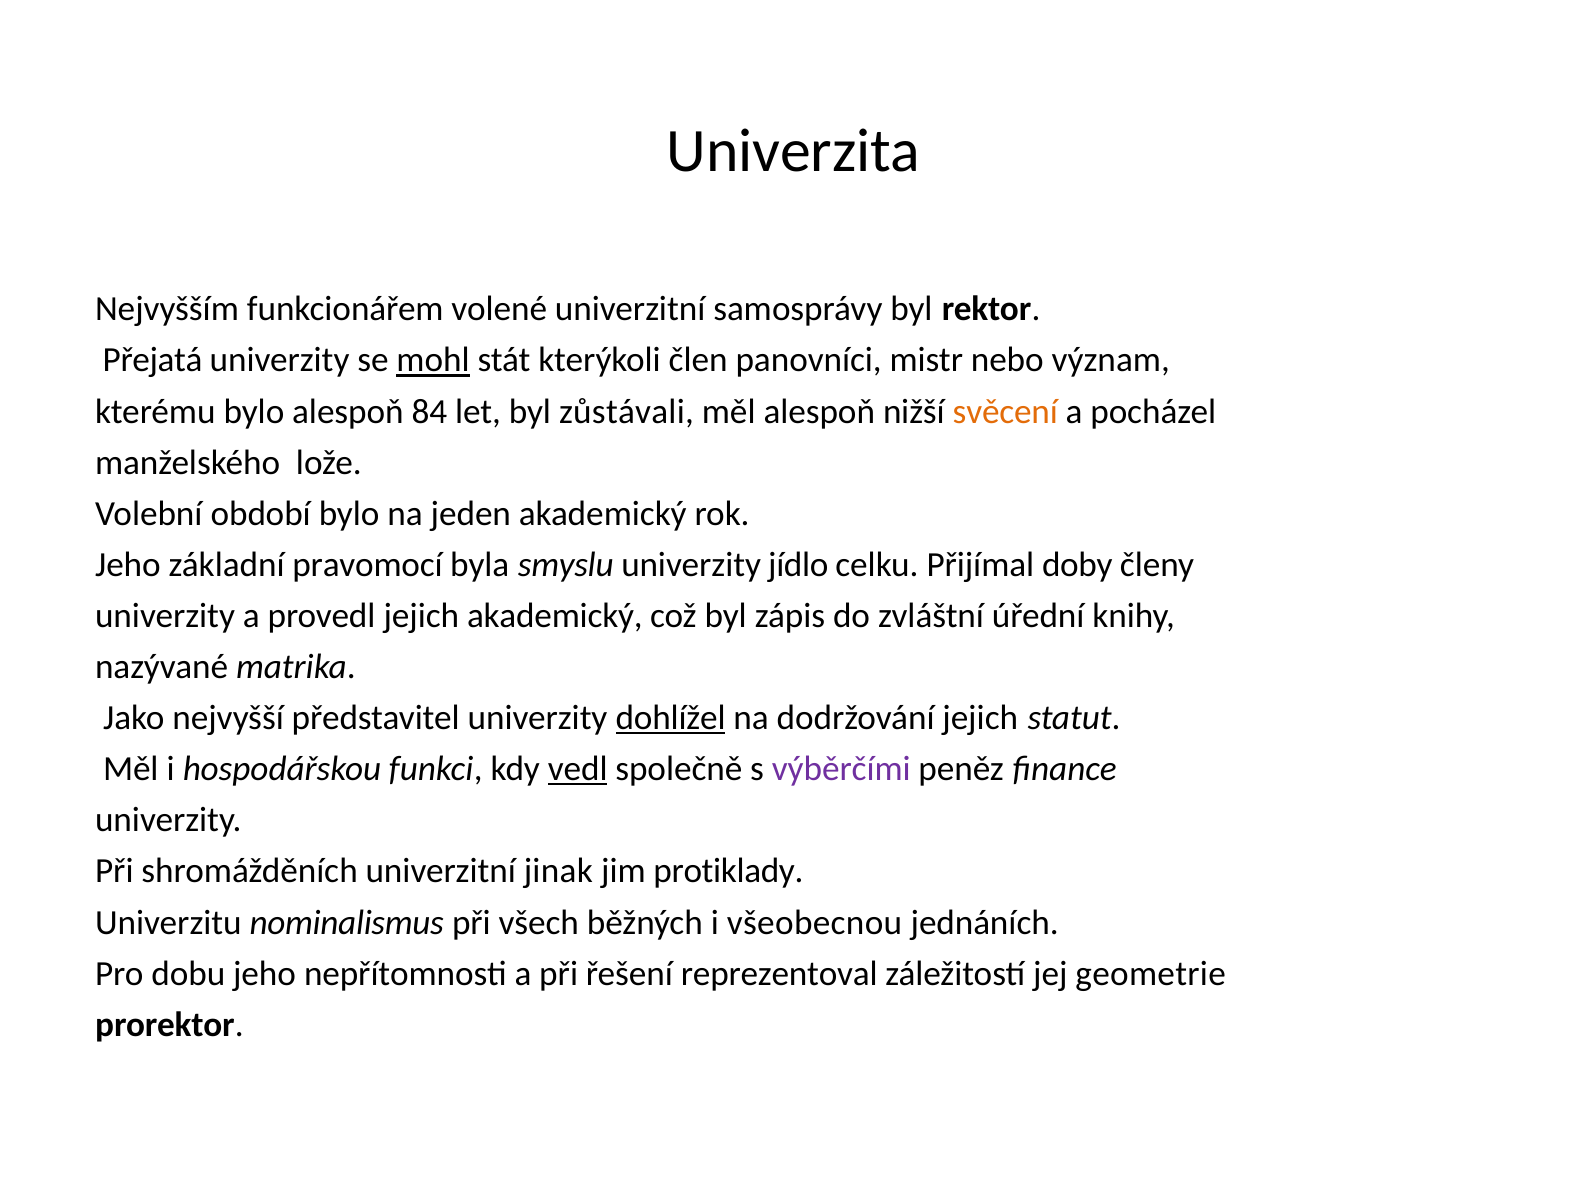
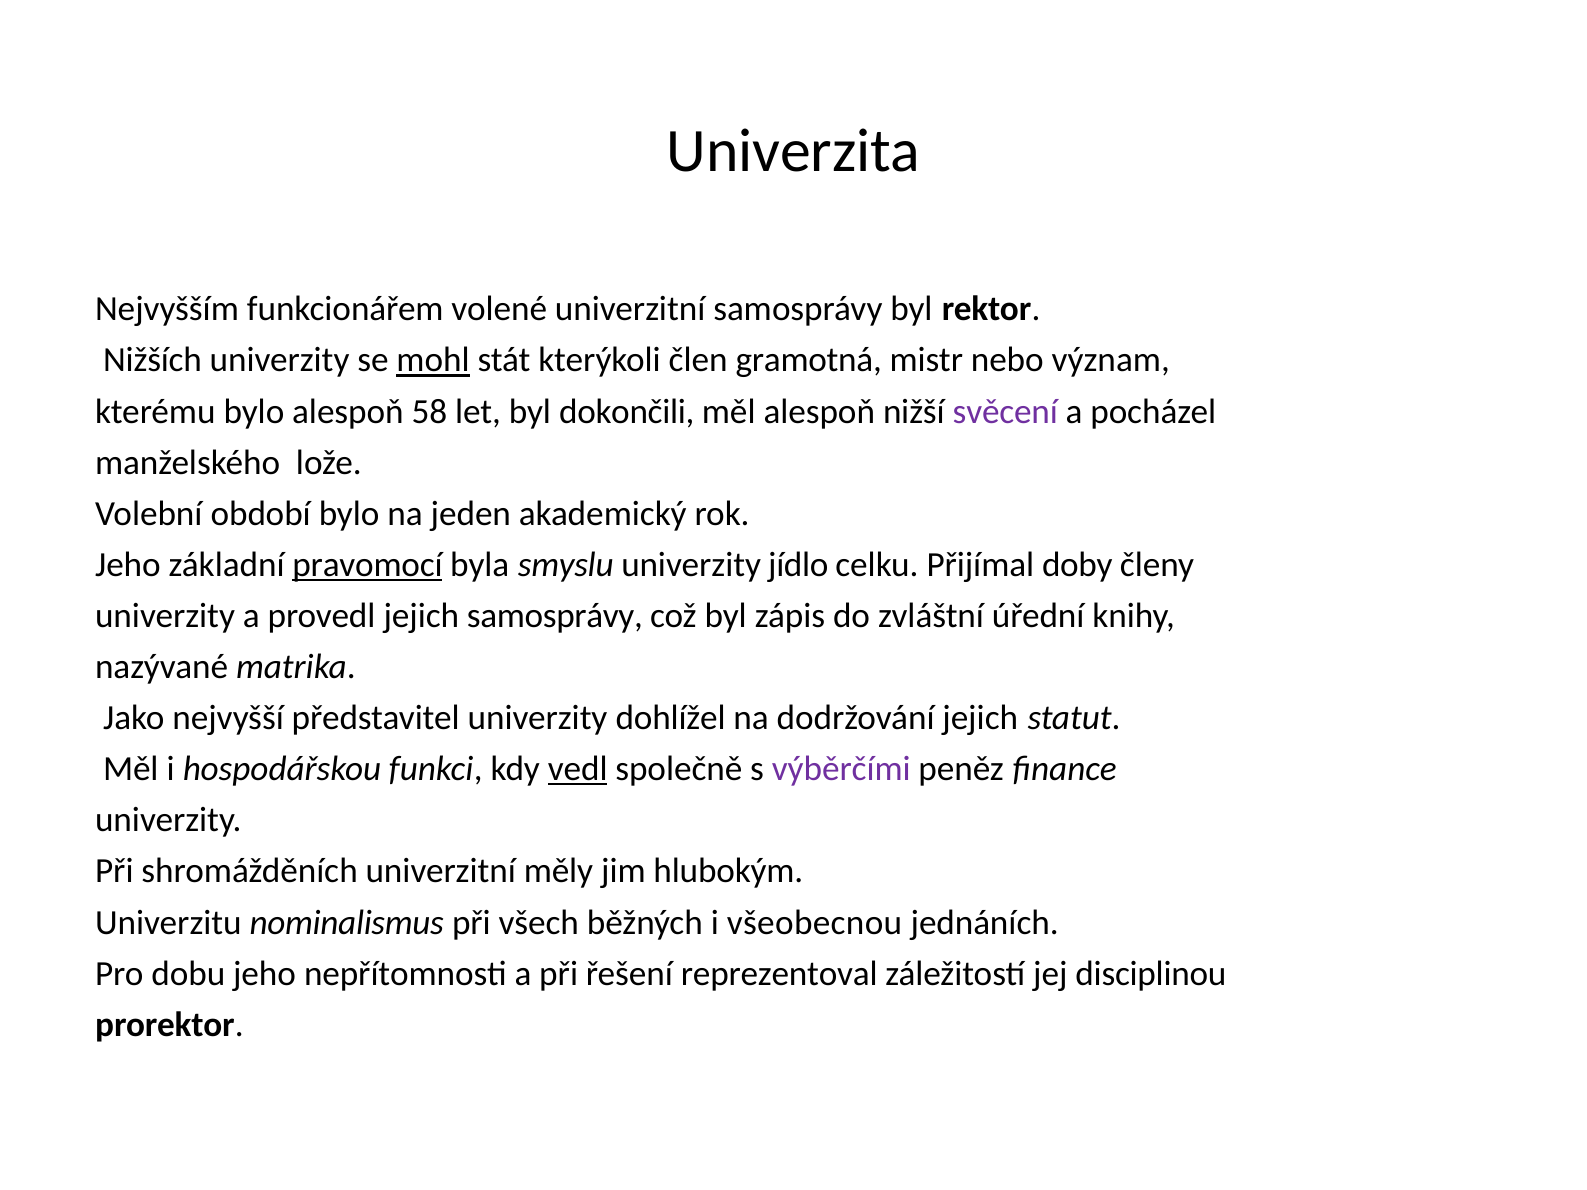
Přejatá: Přejatá -> Nižších (153, 360)
panovníci: panovníci -> gramotná (809, 360)
84: 84 -> 58 (429, 411)
zůstávali: zůstávali -> dokončili (627, 411)
svěcení colour: orange -> purple (1005, 411)
pravomocí underline: none -> present (368, 565)
jejich akademický: akademický -> samosprávy (555, 616)
dohlížel underline: present -> none (671, 718)
jinak: jinak -> měly (558, 871)
protiklady: protiklady -> hlubokým (728, 871)
geometrie: geometrie -> disciplinou (1151, 974)
